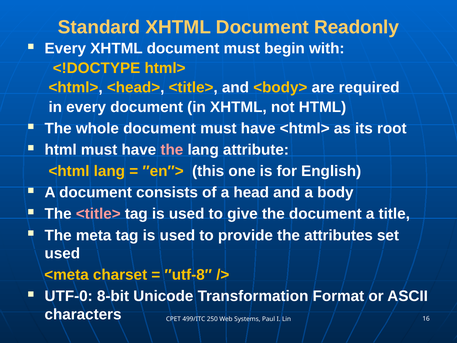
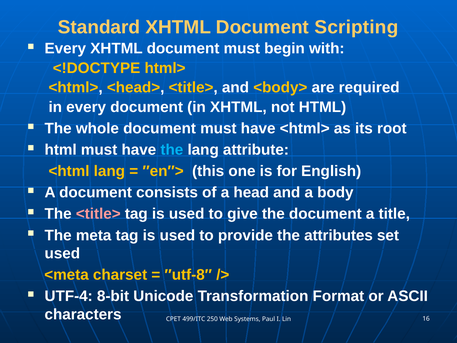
Readonly: Readonly -> Scripting (356, 27)
the colour: pink -> light blue (172, 150)
UTF-0: UTF-0 -> UTF-4 (69, 296)
